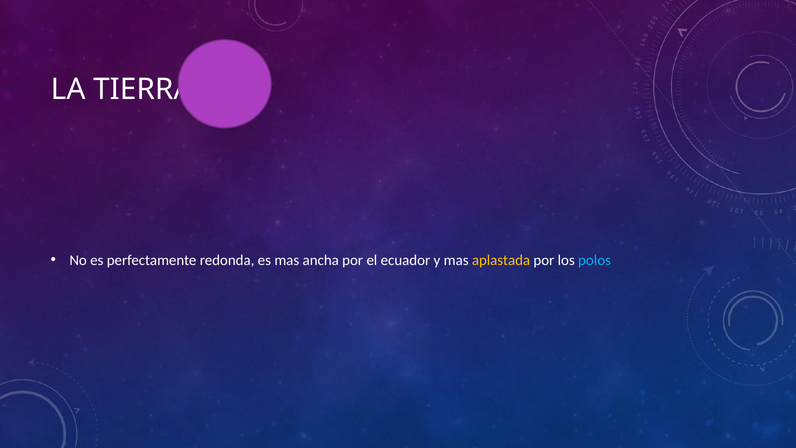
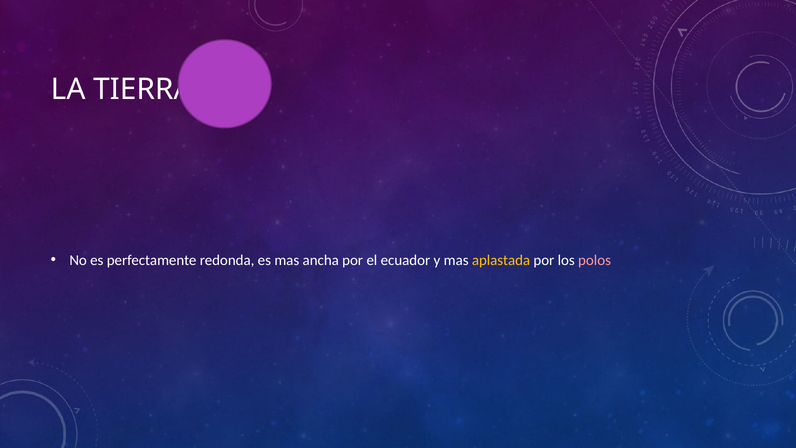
polos colour: light blue -> pink (595, 260)
